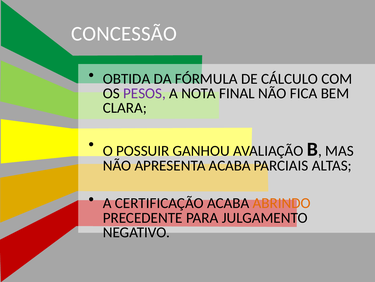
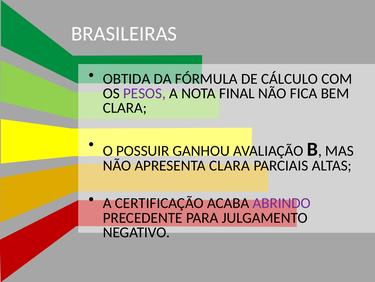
CONCESSÃO: CONCESSÃO -> BRASILEIRAS (124, 34)
APRESENTA ACABA: ACABA -> CLARA (229, 165)
ABRINDO colour: orange -> purple (282, 203)
